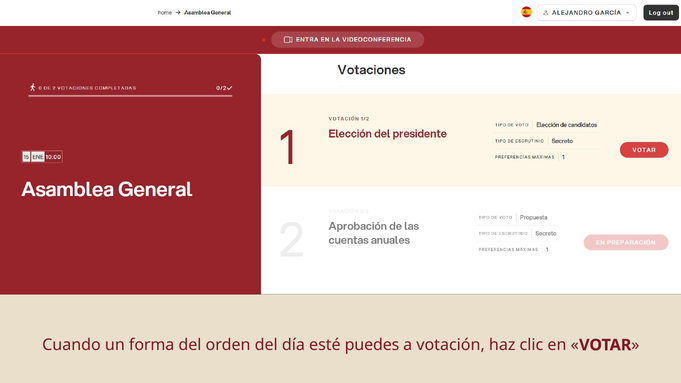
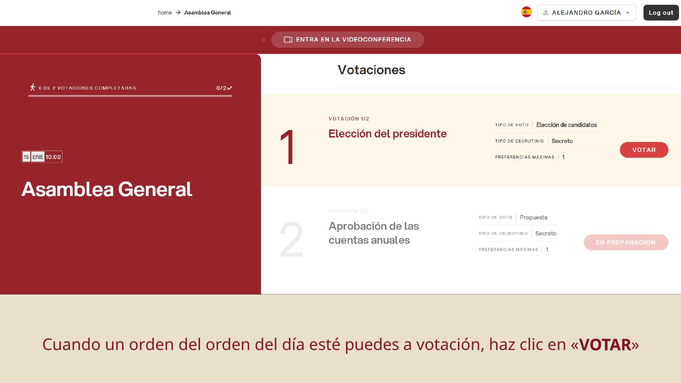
un forma: forma -> orden (152, 345)
